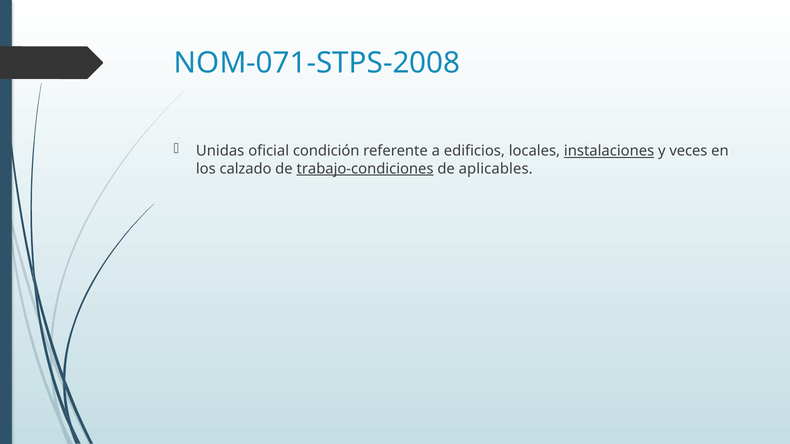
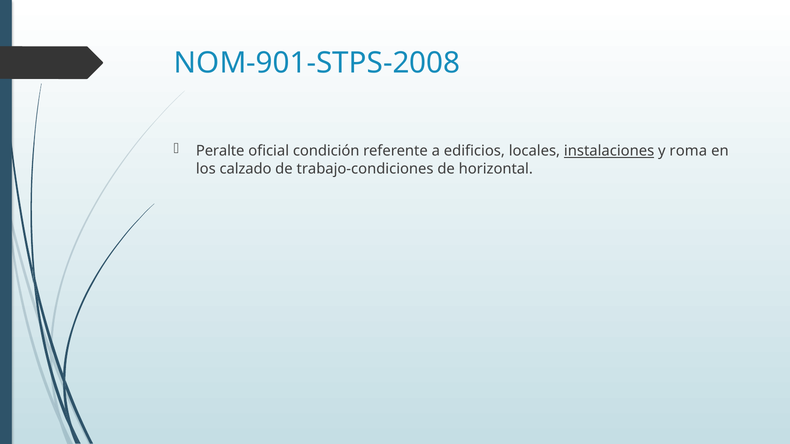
NOM-071-STPS-2008: NOM-071-STPS-2008 -> NOM-901-STPS-2008 (317, 63)
Unidas: Unidas -> Peralte (220, 151)
veces: veces -> roma (688, 151)
trabajo-condiciones underline: present -> none (365, 169)
aplicables: aplicables -> horizontal (496, 169)
